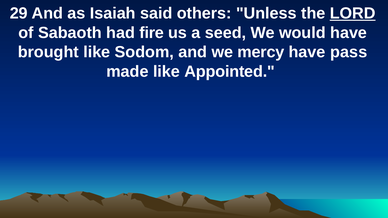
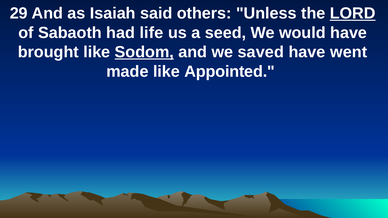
fire: fire -> life (151, 33)
Sodom underline: none -> present (144, 52)
mercy: mercy -> saved (261, 52)
pass: pass -> went (349, 52)
